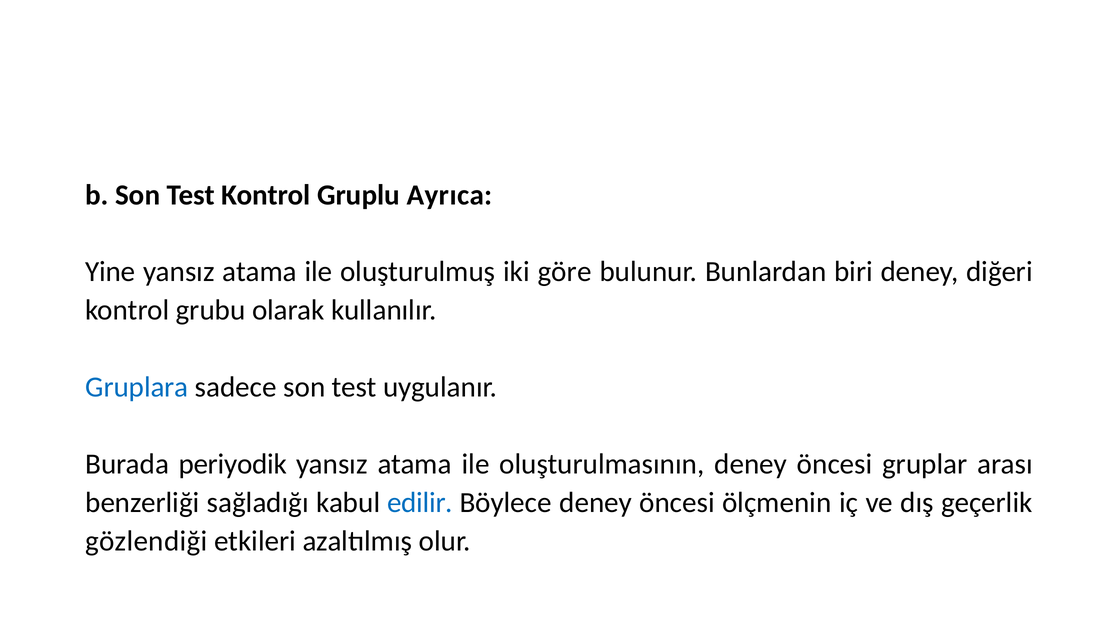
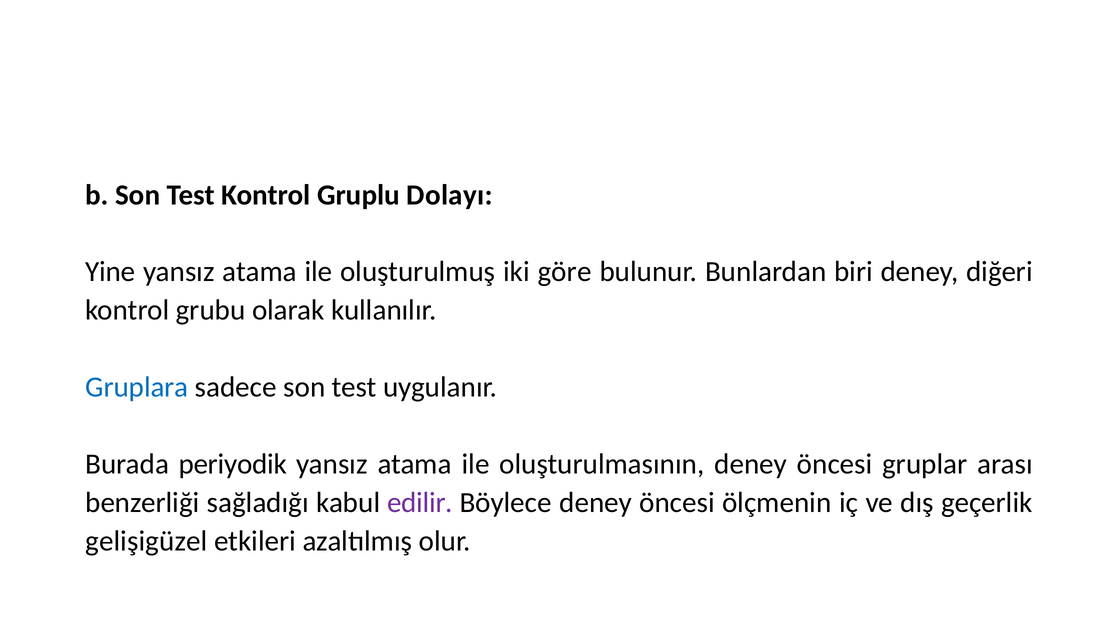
Ayrıca: Ayrıca -> Dolayı (450, 195)
edilir colour: blue -> purple (420, 502)
gözlendiği: gözlendiği -> gelişigüzel (146, 541)
